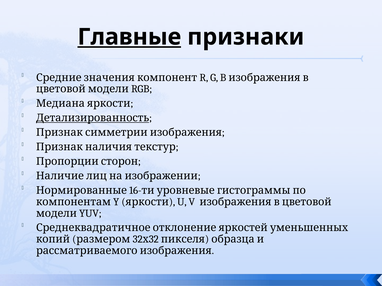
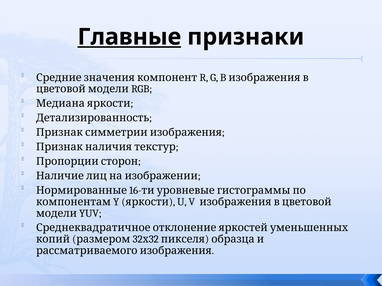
Детализированность underline: present -> none (93, 118)
